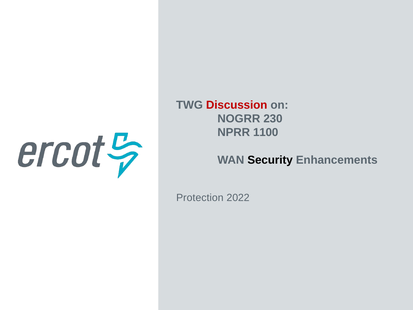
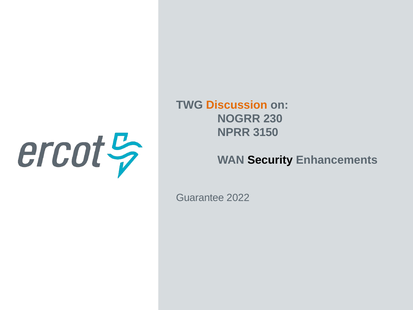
Discussion colour: red -> orange (237, 105)
1100: 1100 -> 3150 (266, 132)
Protection: Protection -> Guarantee (200, 198)
